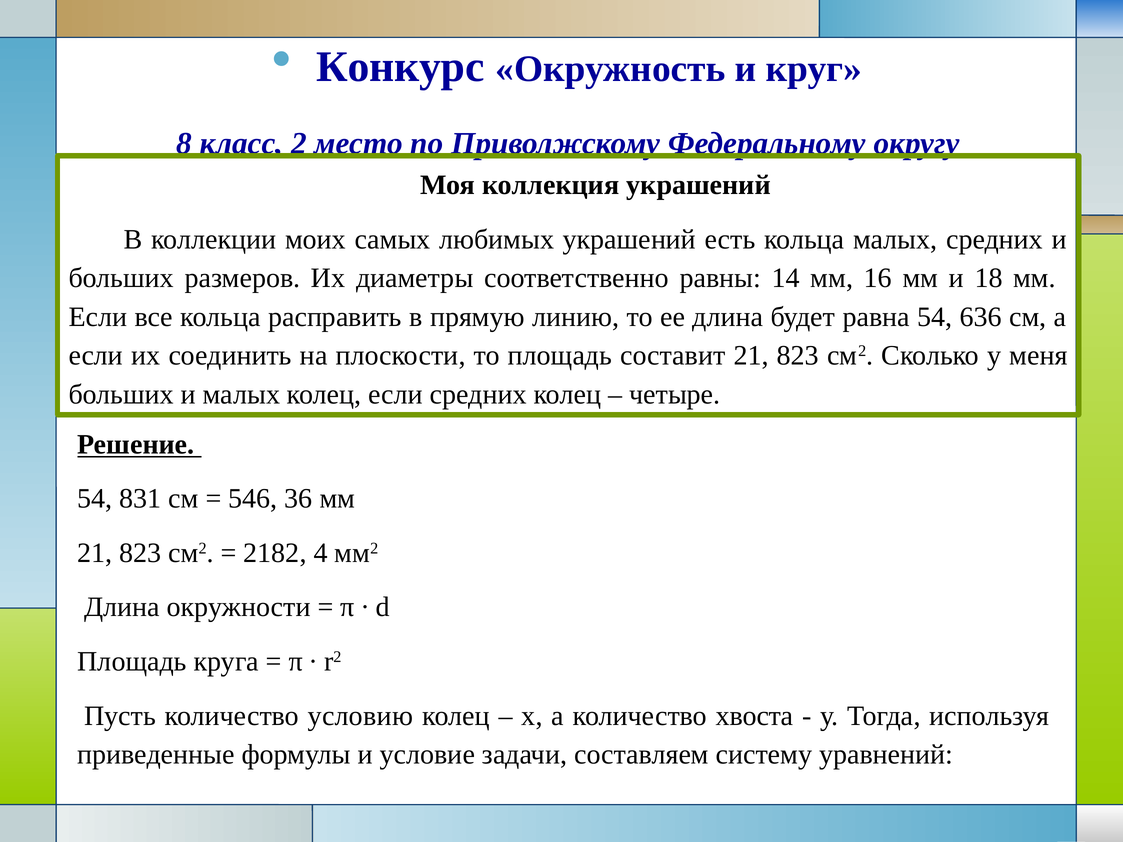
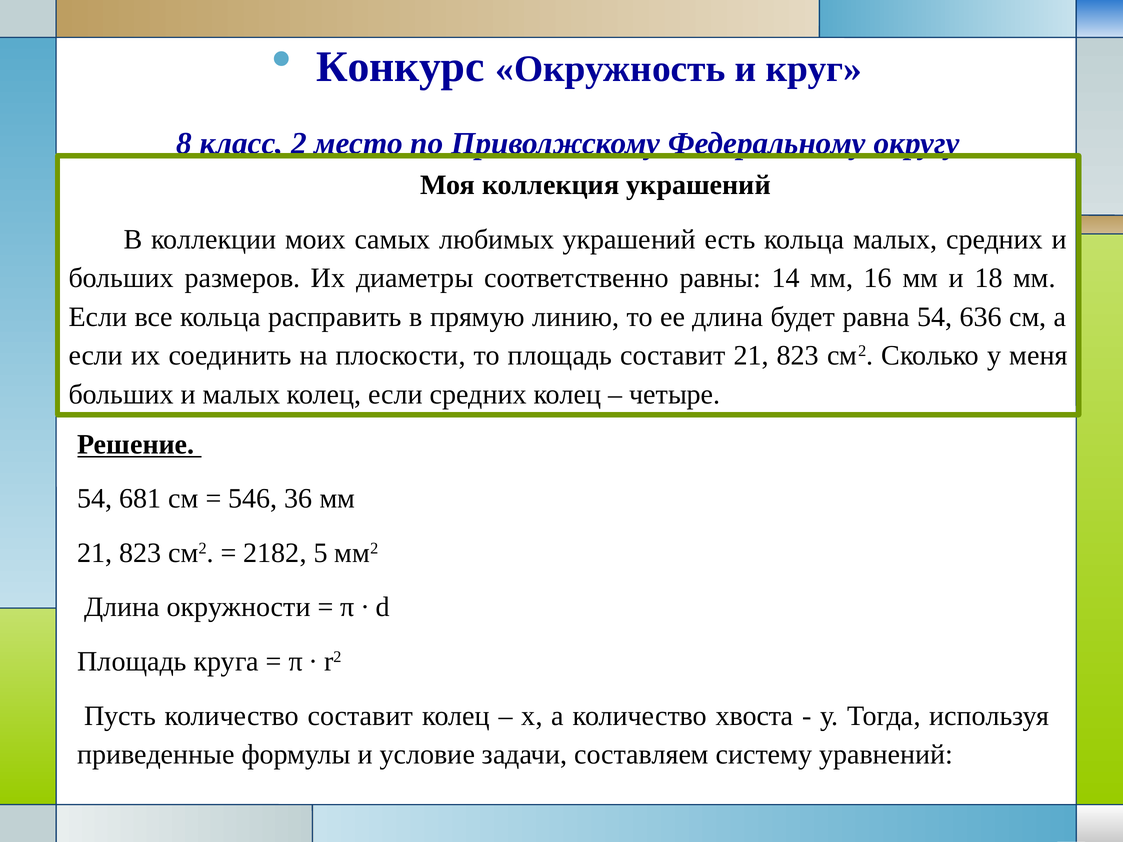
831: 831 -> 681 (140, 499)
4: 4 -> 5 (321, 553)
количество условию: условию -> составит (360, 716)
